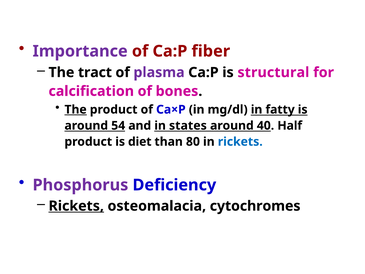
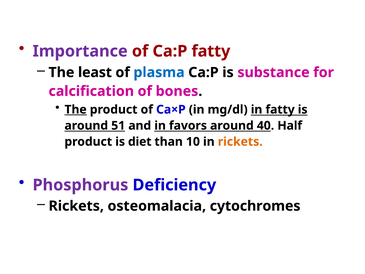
Ca:P fiber: fiber -> fatty (211, 51)
tract: tract -> least (95, 72)
plasma colour: purple -> blue (159, 72)
structural: structural -> substance (274, 72)
54: 54 -> 51 (118, 126)
states: states -> favors (188, 126)
80: 80 -> 10 (193, 142)
rickets colour: blue -> orange (240, 142)
Rickets underline: present -> none (76, 206)
